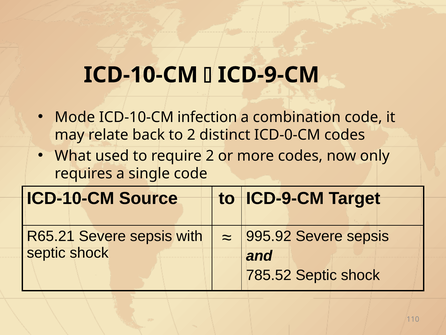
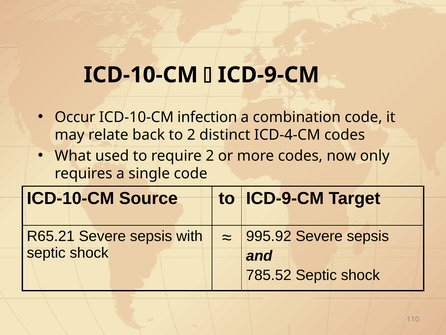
Mode: Mode -> Occur (75, 117)
ICD-0-CM: ICD-0-CM -> ICD-4-CM (287, 135)
